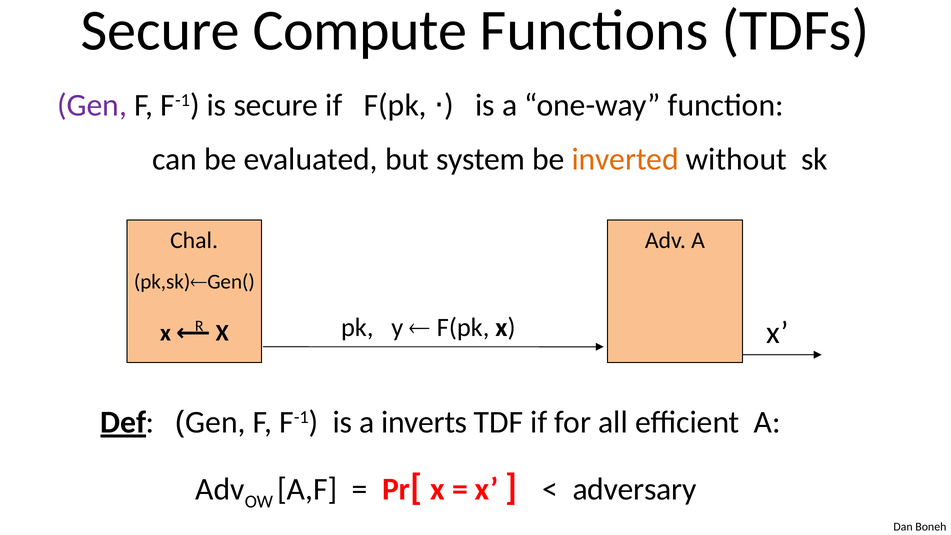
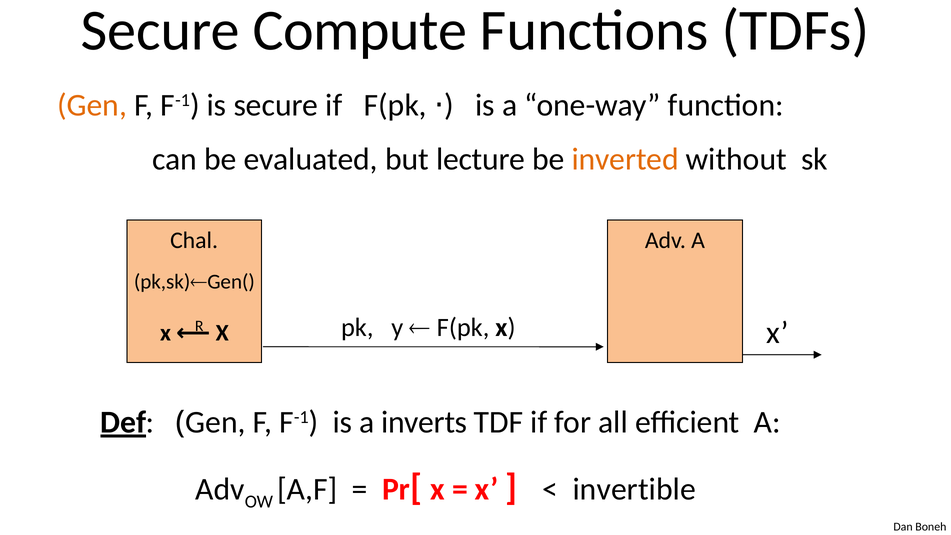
Gen colour: purple -> orange (92, 105)
system: system -> lecture (481, 159)
adversary: adversary -> invertible (634, 489)
